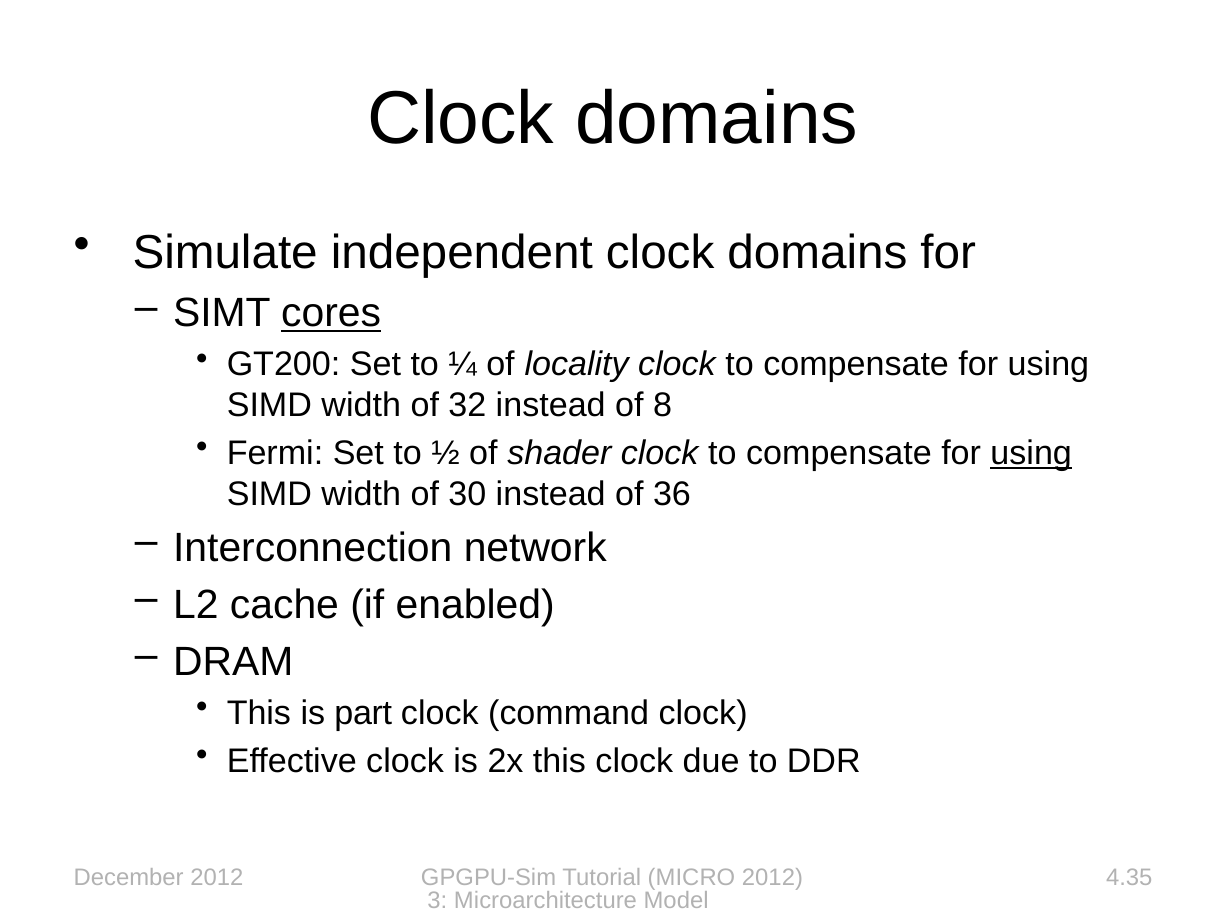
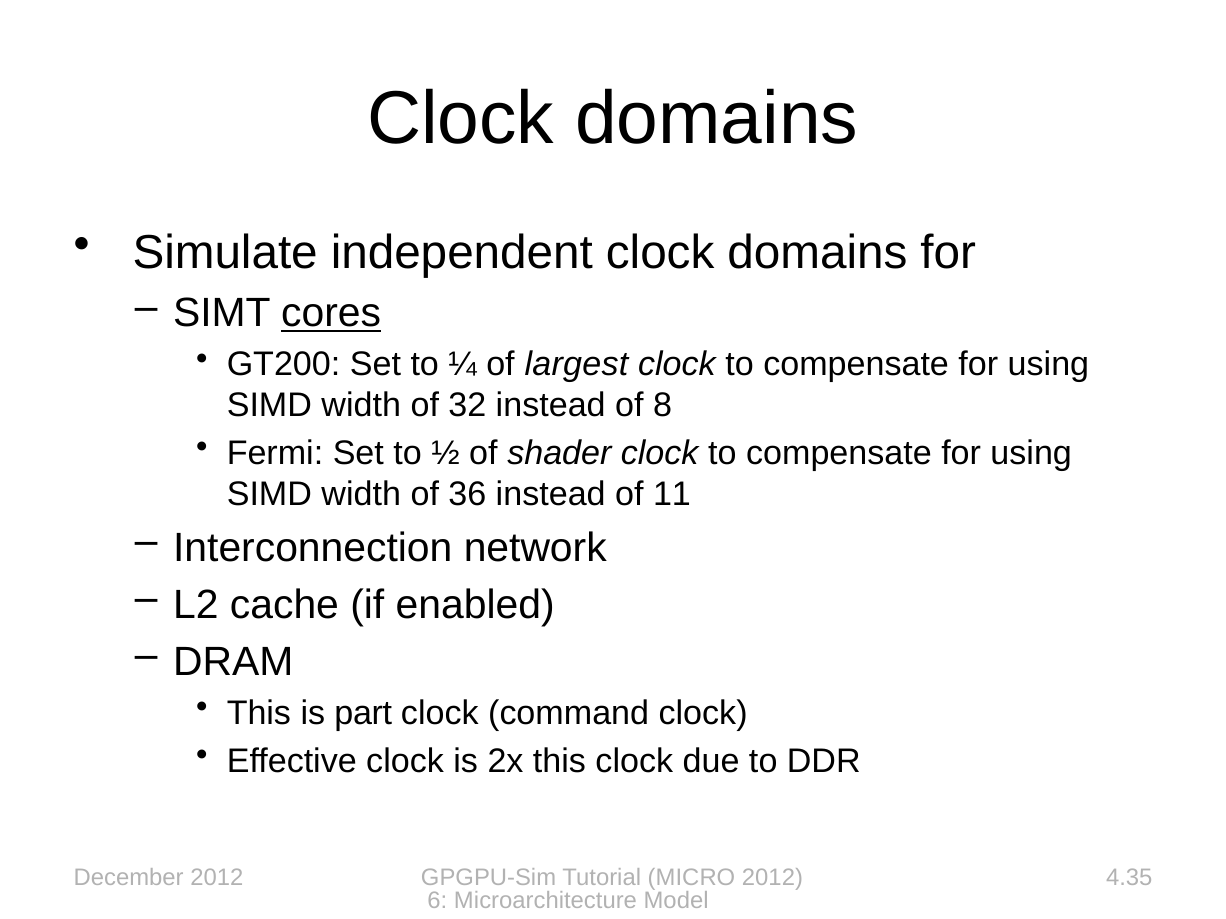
locality: locality -> largest (576, 365)
using underline: present -> none (1031, 453)
30: 30 -> 36 (467, 494)
36: 36 -> 11 (672, 494)
3: 3 -> 6 (437, 902)
